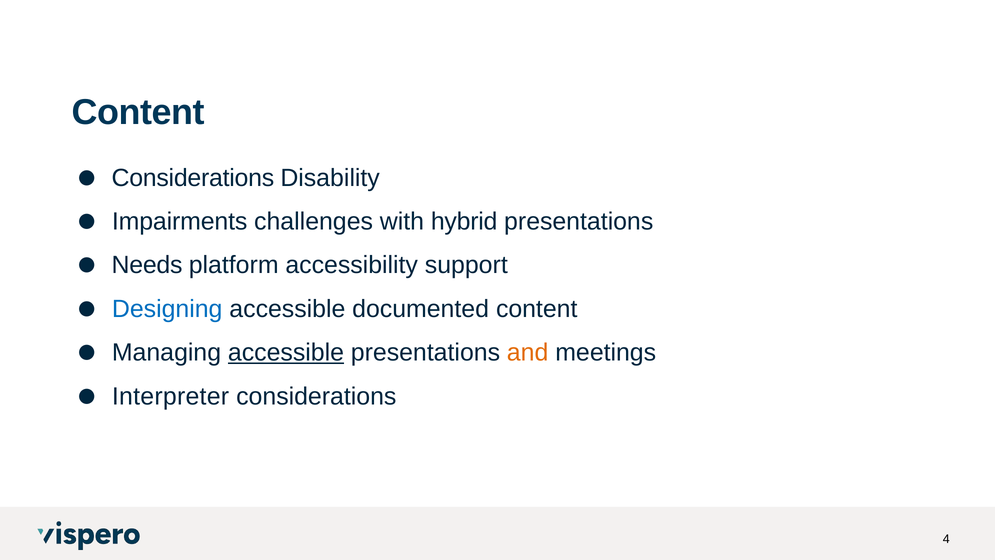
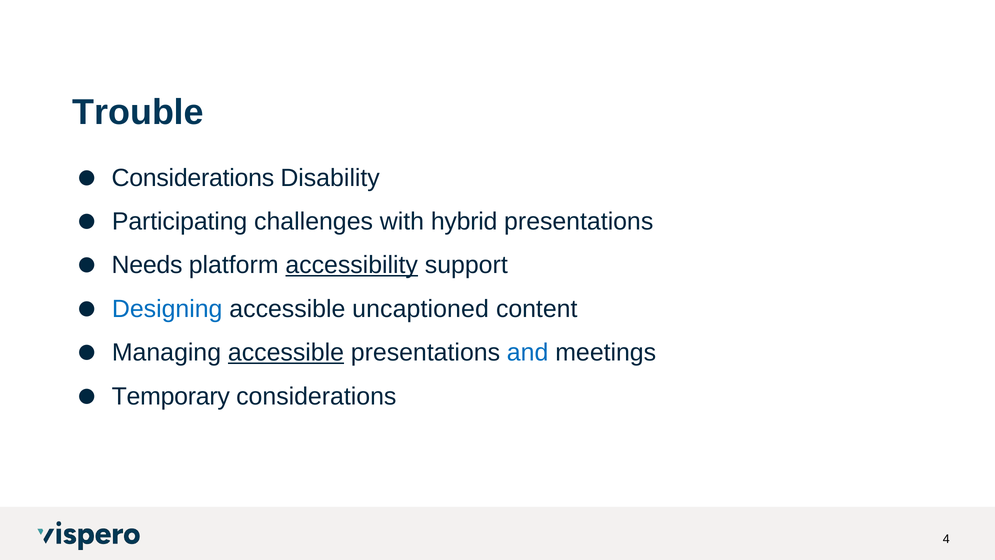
Content: Content -> Trouble (138, 112)
Impairments: Impairments -> Participating (180, 221)
accessibility underline: none -> present (352, 265)
documented: documented -> uncaptioned (421, 309)
and colour: orange -> blue (528, 352)
Interpreter: Interpreter -> Temporary (171, 396)
